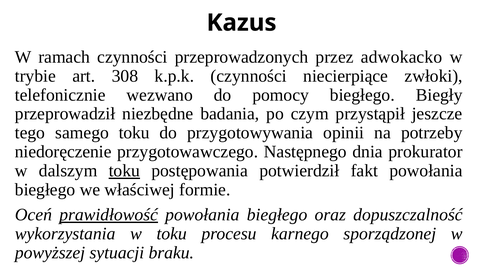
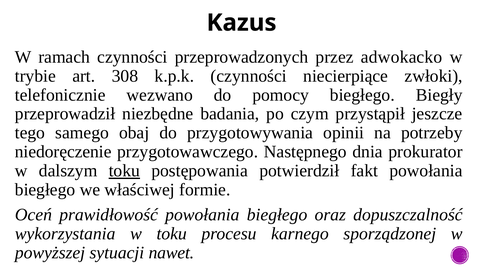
samego toku: toku -> obaj (134, 133)
prawidłowość underline: present -> none (109, 215)
braku: braku -> nawet (171, 253)
